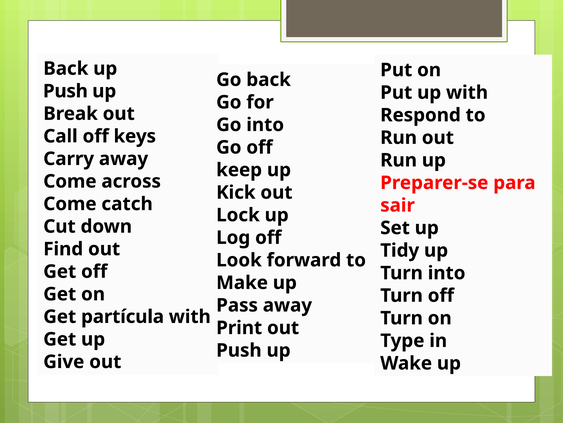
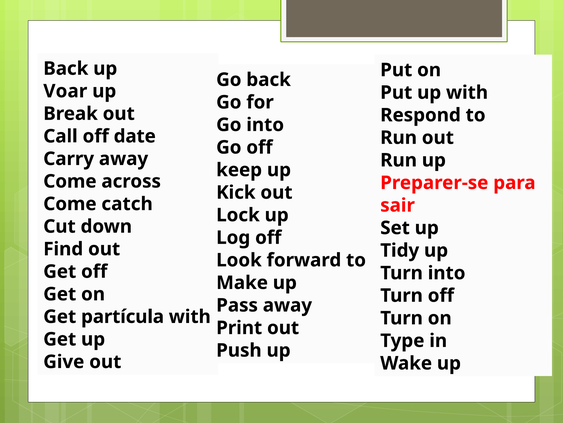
Push: Push -> Voar (65, 91)
keys: keys -> date (135, 136)
